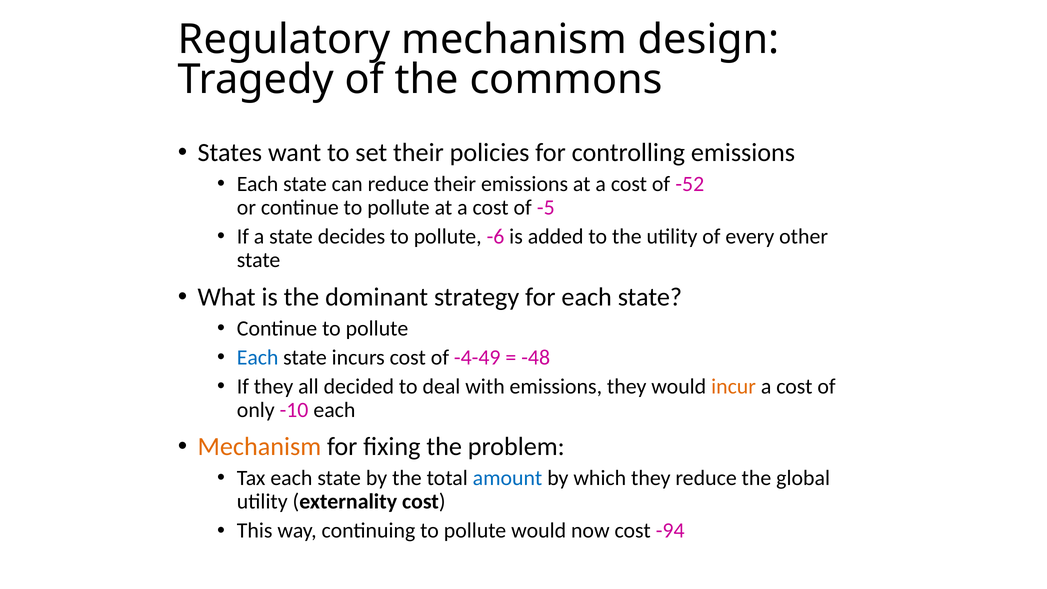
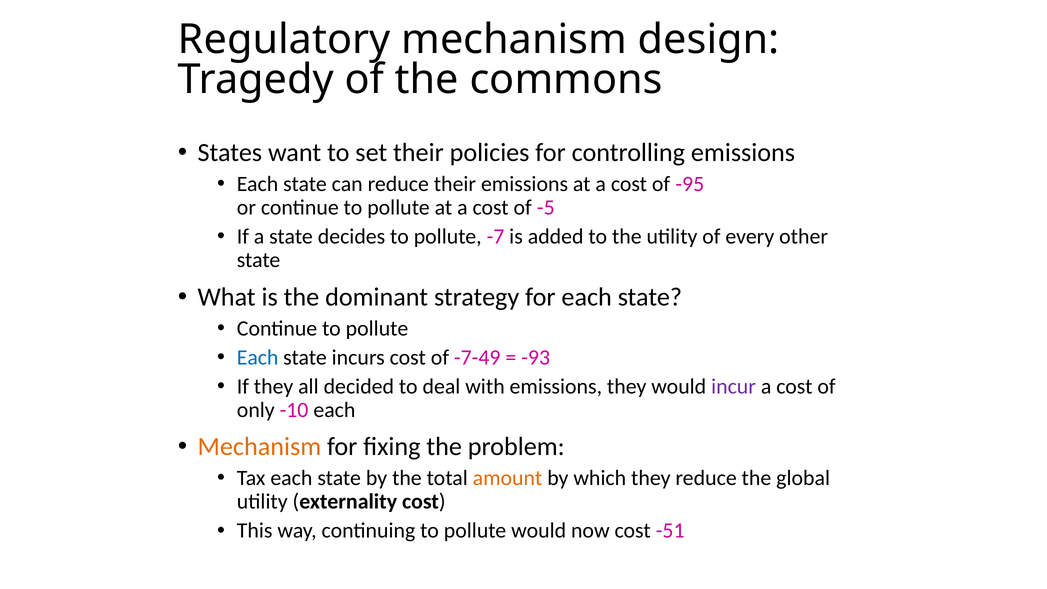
-52: -52 -> -95 (690, 184)
-6: -6 -> -7 (496, 237)
-4-49: -4-49 -> -7-49 (477, 357)
-48: -48 -> -93 (536, 357)
incur colour: orange -> purple (734, 386)
amount colour: blue -> orange (507, 478)
-94: -94 -> -51 (670, 531)
